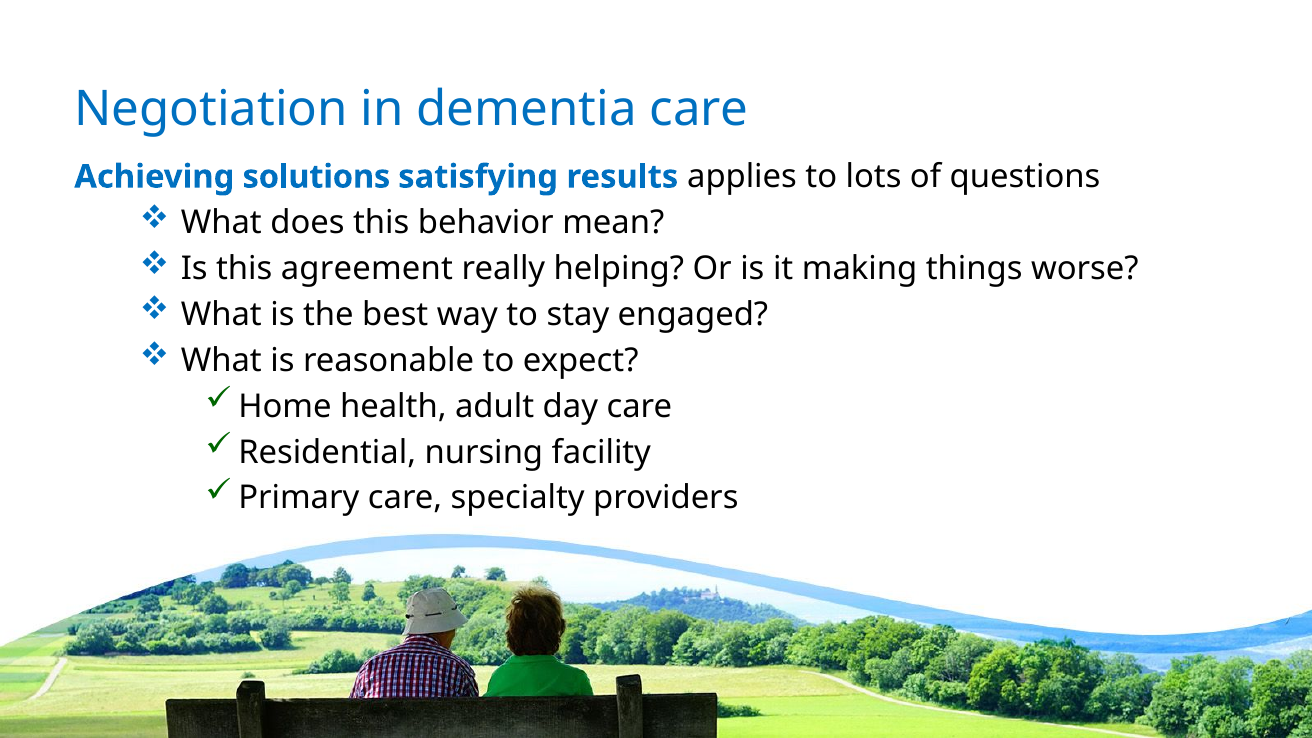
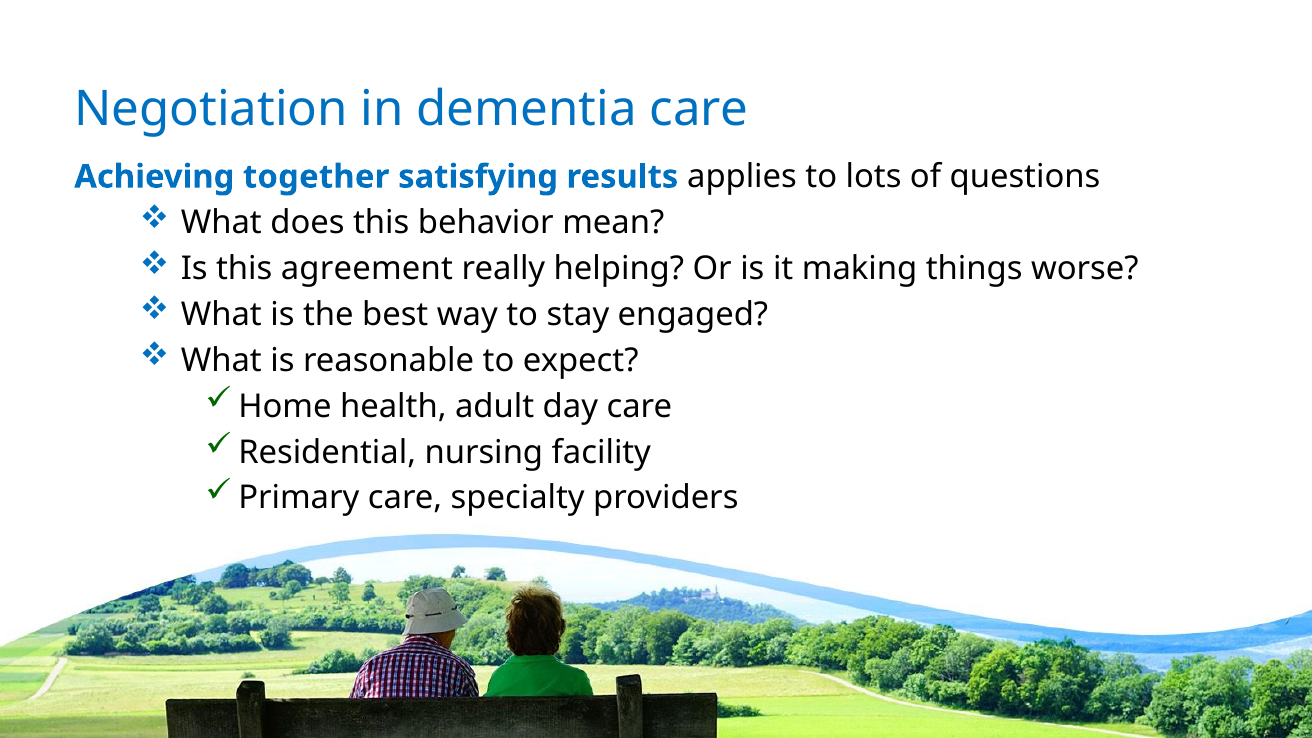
solutions: solutions -> together (316, 177)
